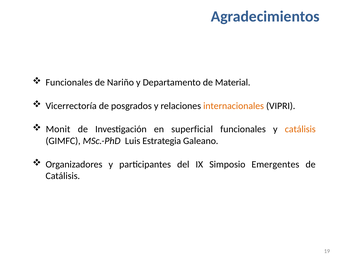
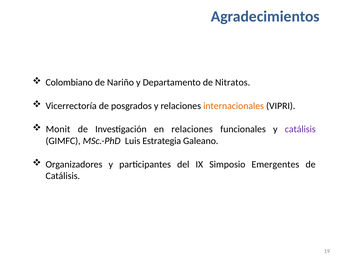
Funcionales: Funcionales -> Colombiano (69, 83)
Material: Material -> Nitratos (233, 83)
en superficial: superficial -> relaciones (192, 129)
catálisis colour: orange -> purple (300, 129)
